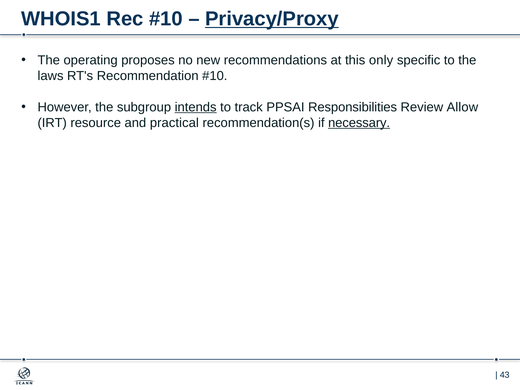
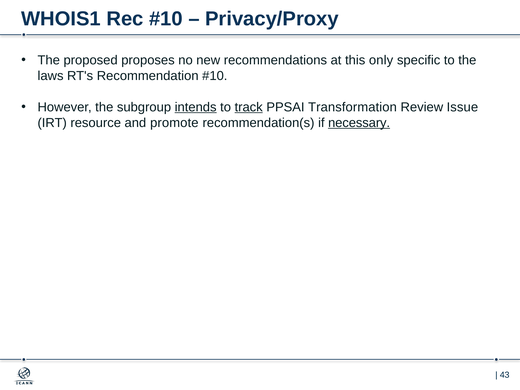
Privacy/Proxy underline: present -> none (272, 19)
operating: operating -> proposed (91, 60)
track underline: none -> present (249, 107)
Responsibilities: Responsibilities -> Transformation (352, 107)
Allow: Allow -> Issue (462, 107)
practical: practical -> promote (174, 123)
